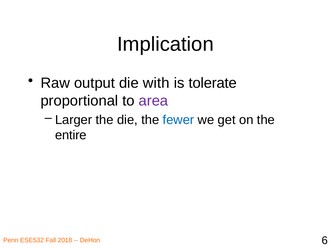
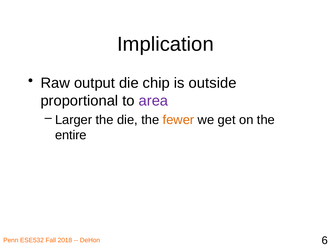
with: with -> chip (156, 83)
tolerate: tolerate -> outside (213, 83)
fewer colour: blue -> orange (178, 120)
